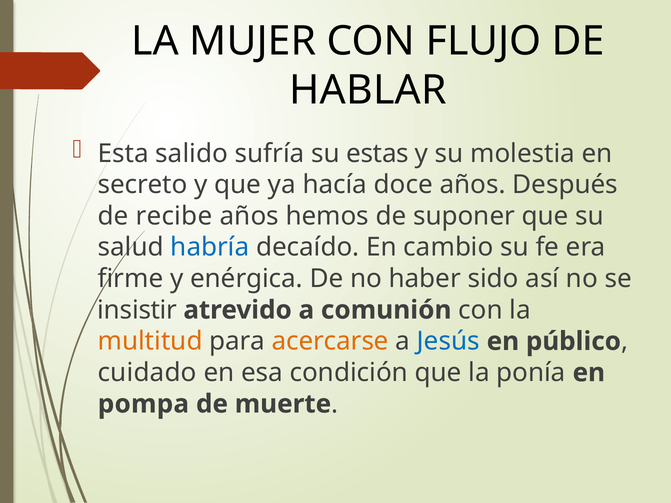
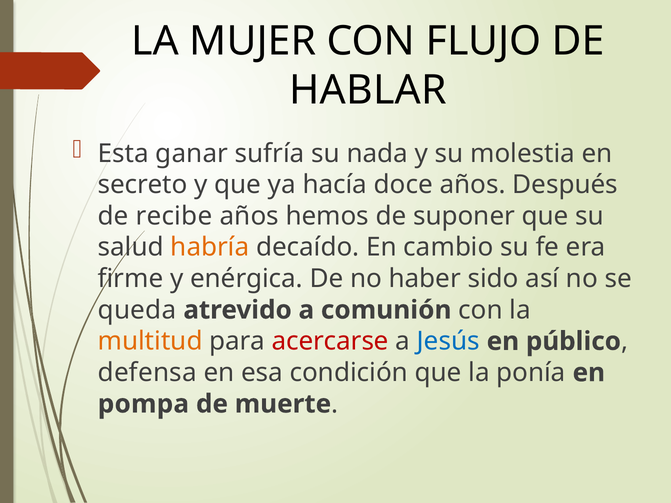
salido: salido -> ganar (192, 154)
estas: estas -> nada (377, 154)
habría colour: blue -> orange (210, 248)
insistir: insistir -> queda (137, 310)
acercarse colour: orange -> red (330, 341)
cuidado: cuidado -> defensa (147, 373)
